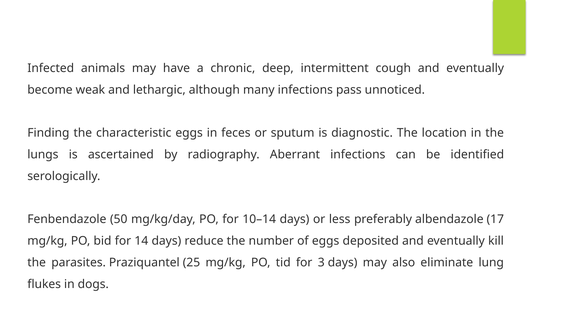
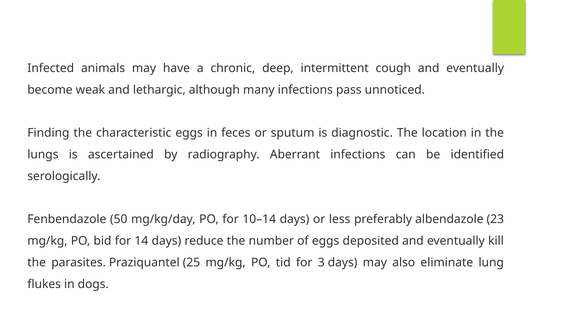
17: 17 -> 23 (495, 219)
